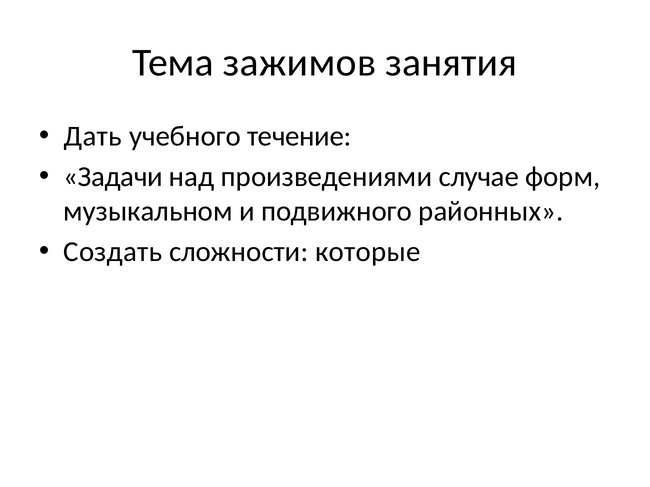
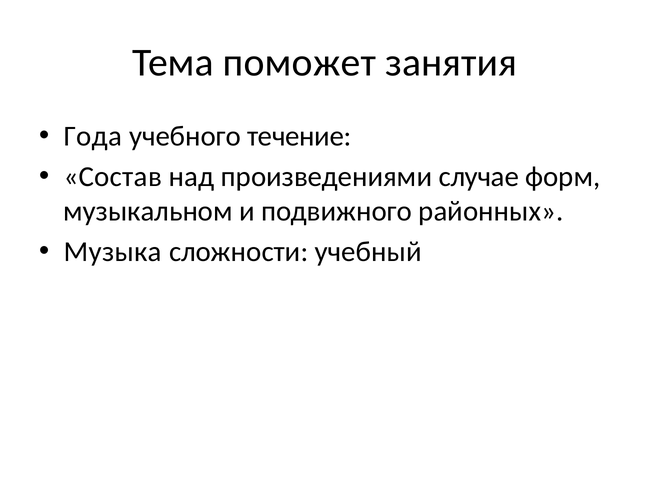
зажимов: зажимов -> поможет (299, 63)
Дать: Дать -> Года (93, 136)
Задачи: Задачи -> Состав (113, 177)
Создать: Создать -> Музыка (113, 252)
которые: которые -> учебный (368, 252)
